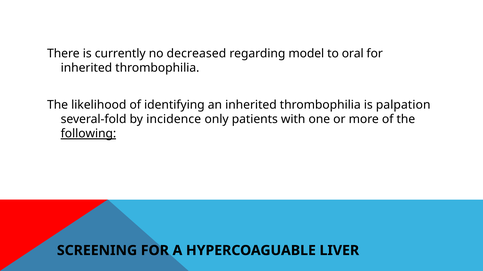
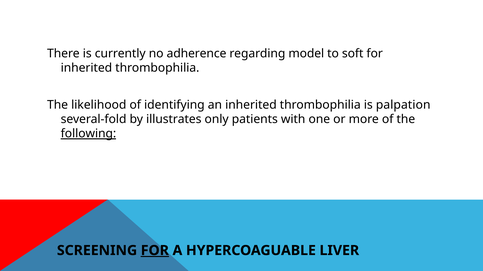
decreased: decreased -> adherence (197, 54)
oral: oral -> soft (353, 54)
incidence: incidence -> illustrates (174, 120)
FOR underline: none -> present (155, 251)
